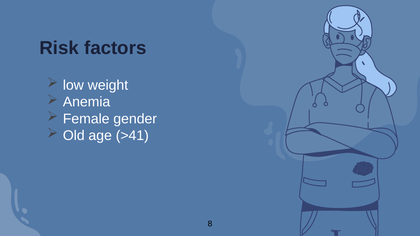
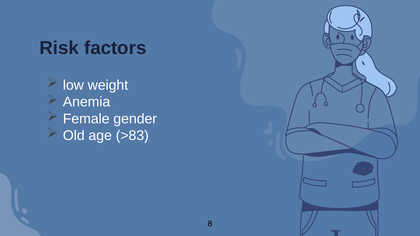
>41: >41 -> >83 (132, 136)
